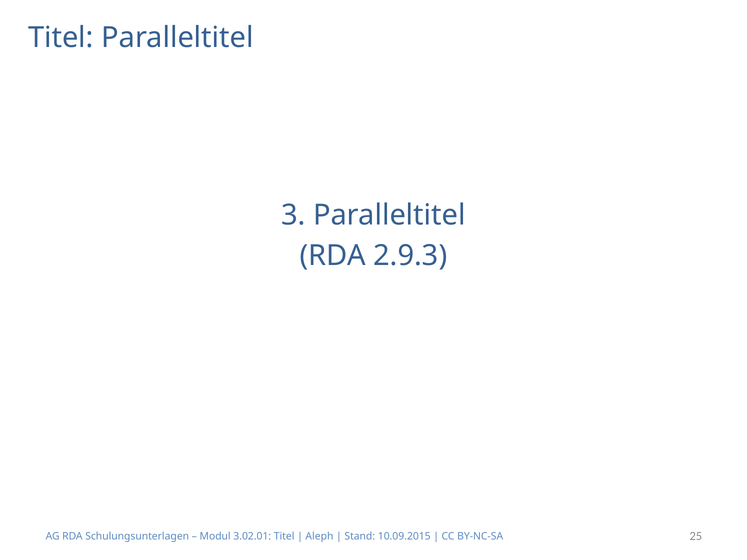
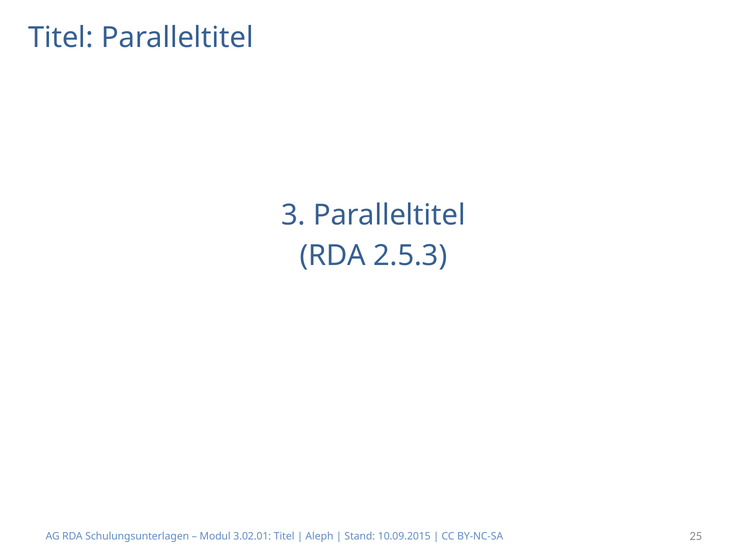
2.9.3: 2.9.3 -> 2.5.3 (410, 256)
